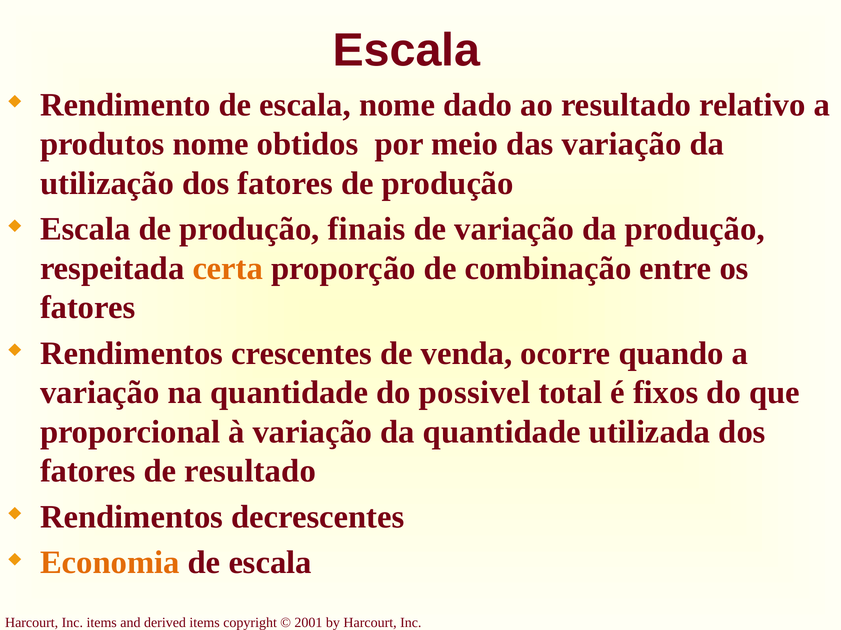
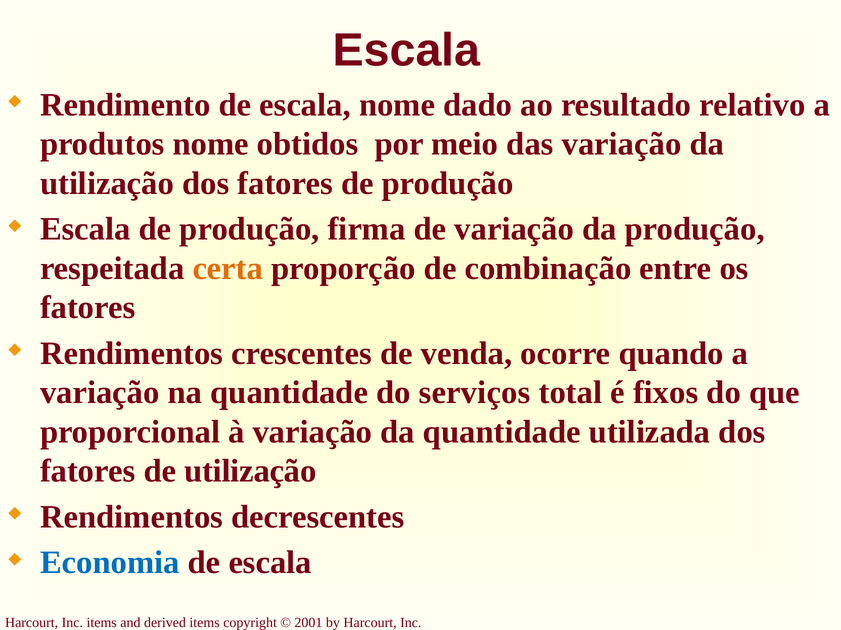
finais: finais -> firma (367, 229)
possivel: possivel -> serviços (475, 393)
de resultado: resultado -> utilização (250, 472)
Economia colour: orange -> blue (110, 563)
